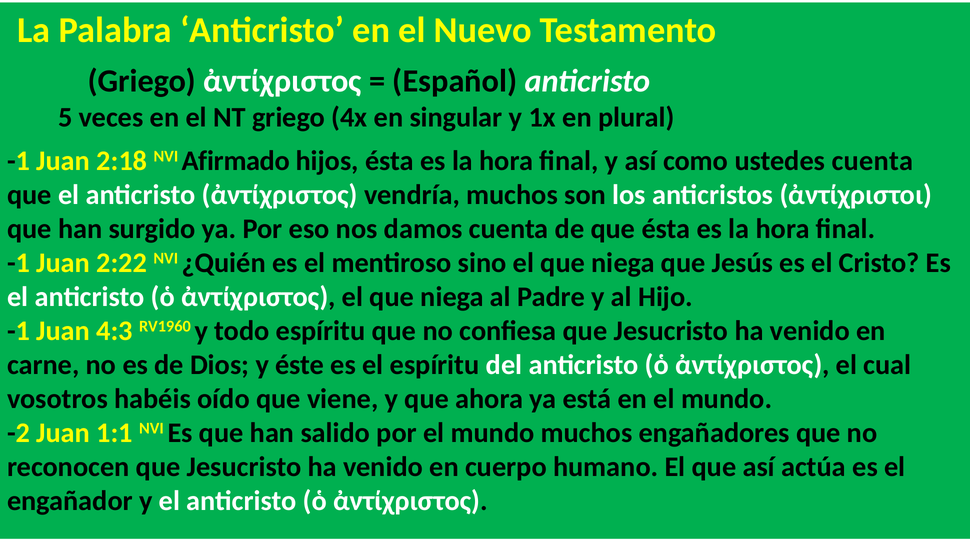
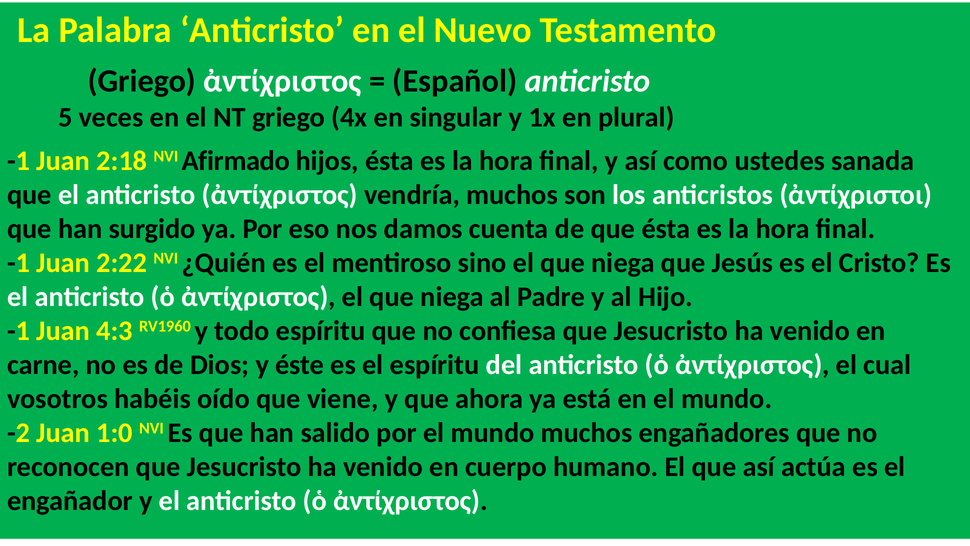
ustedes cuenta: cuenta -> sanada (873, 161)
1:1: 1:1 -> 1:0 (114, 433)
